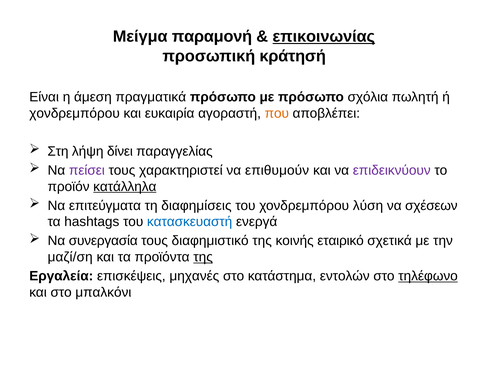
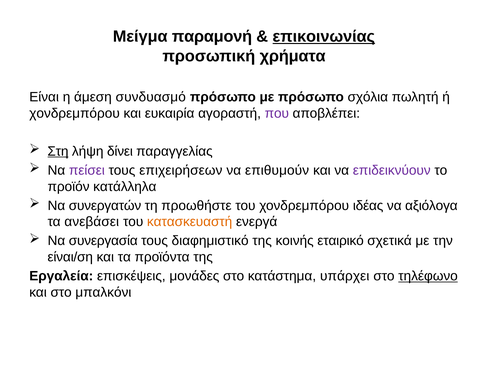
κράτησή: κράτησή -> χρήματα (293, 56)
πραγματικά: πραγματικά -> συνδυασμό (151, 97)
που colour: orange -> purple (277, 113)
Στη underline: none -> present (58, 151)
χαρακτηριστεί: χαρακτηριστεί -> επιχειρήσεων (181, 170)
κατάλληλα underline: present -> none (125, 187)
επιτεύγματα: επιτεύγματα -> συνεργατών (105, 206)
διαφημίσεις: διαφημίσεις -> προωθήστε (196, 206)
λύση: λύση -> ιδέας (368, 206)
σχέσεων: σχέσεων -> αξιόλογα (431, 206)
hashtags: hashtags -> ανεβάσει (92, 222)
κατασκευαστή colour: blue -> orange (190, 222)
μαζί/ση: μαζί/ση -> είναι/ση (70, 257)
της underline: present -> none (203, 257)
μηχανές: μηχανές -> μονάδες (194, 276)
εντολών: εντολών -> υπάρχει (345, 276)
